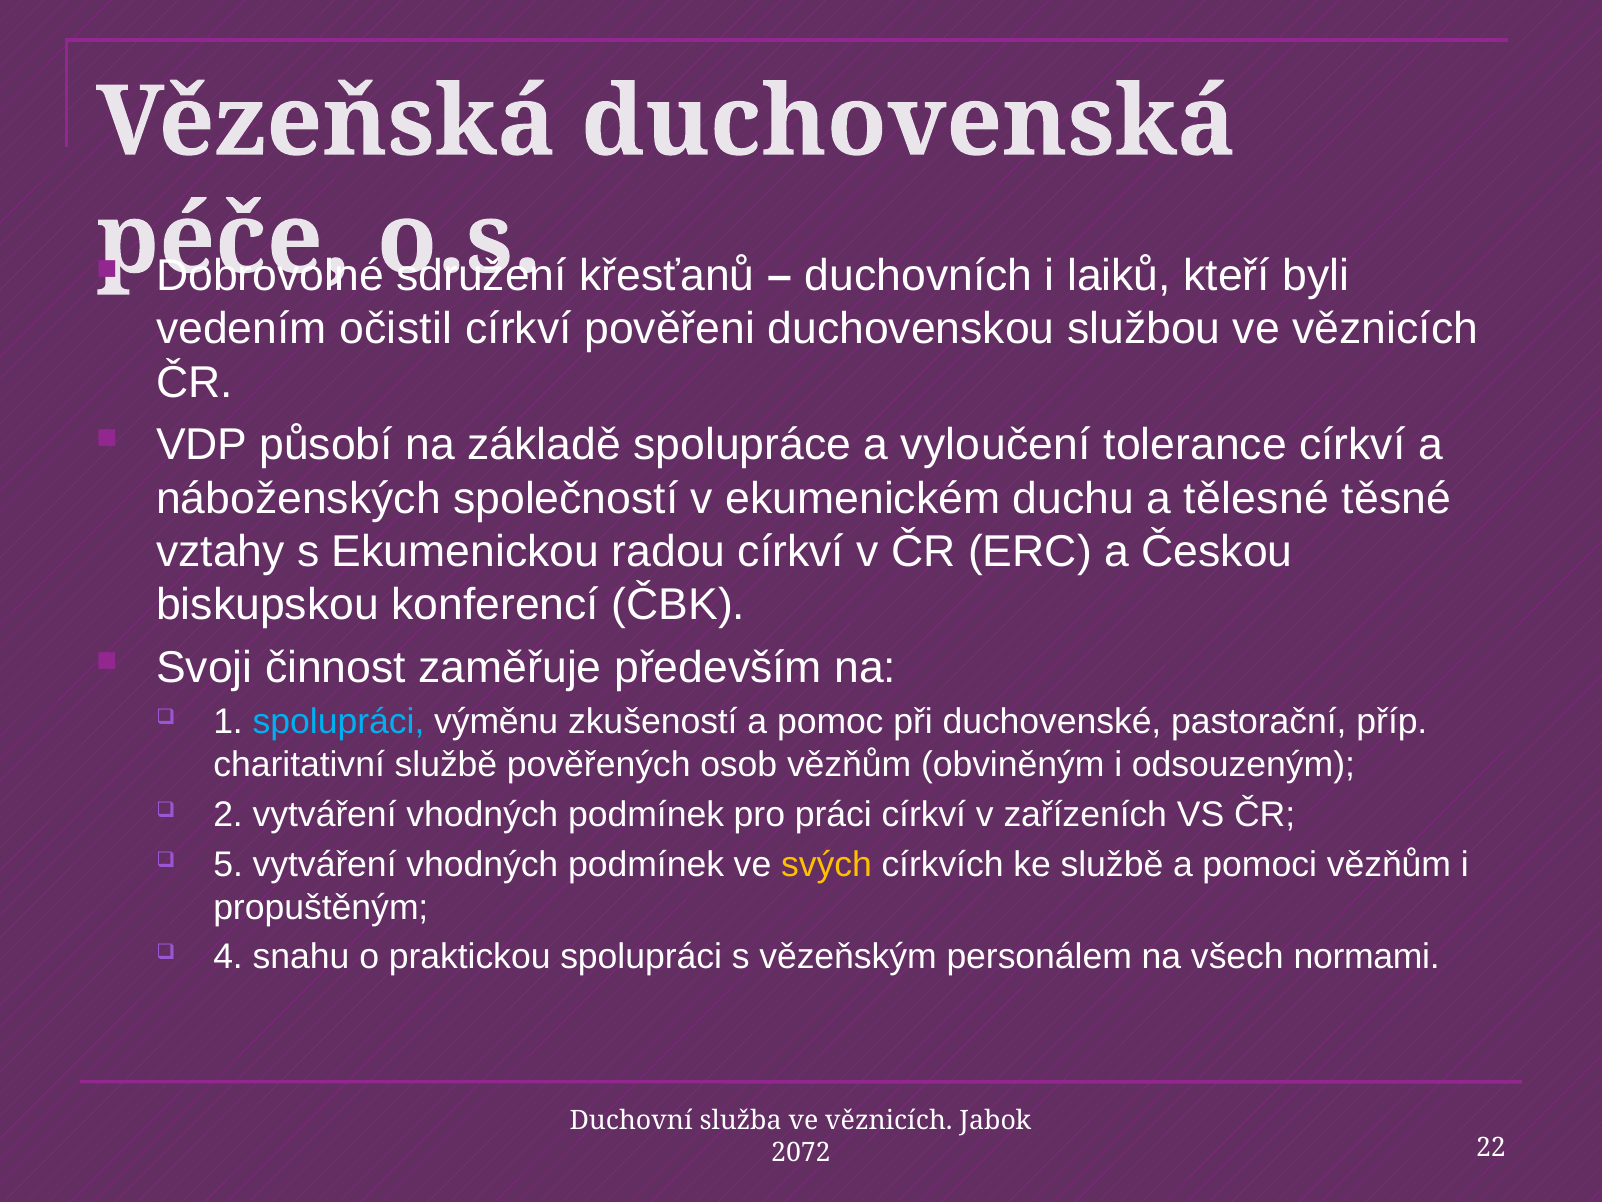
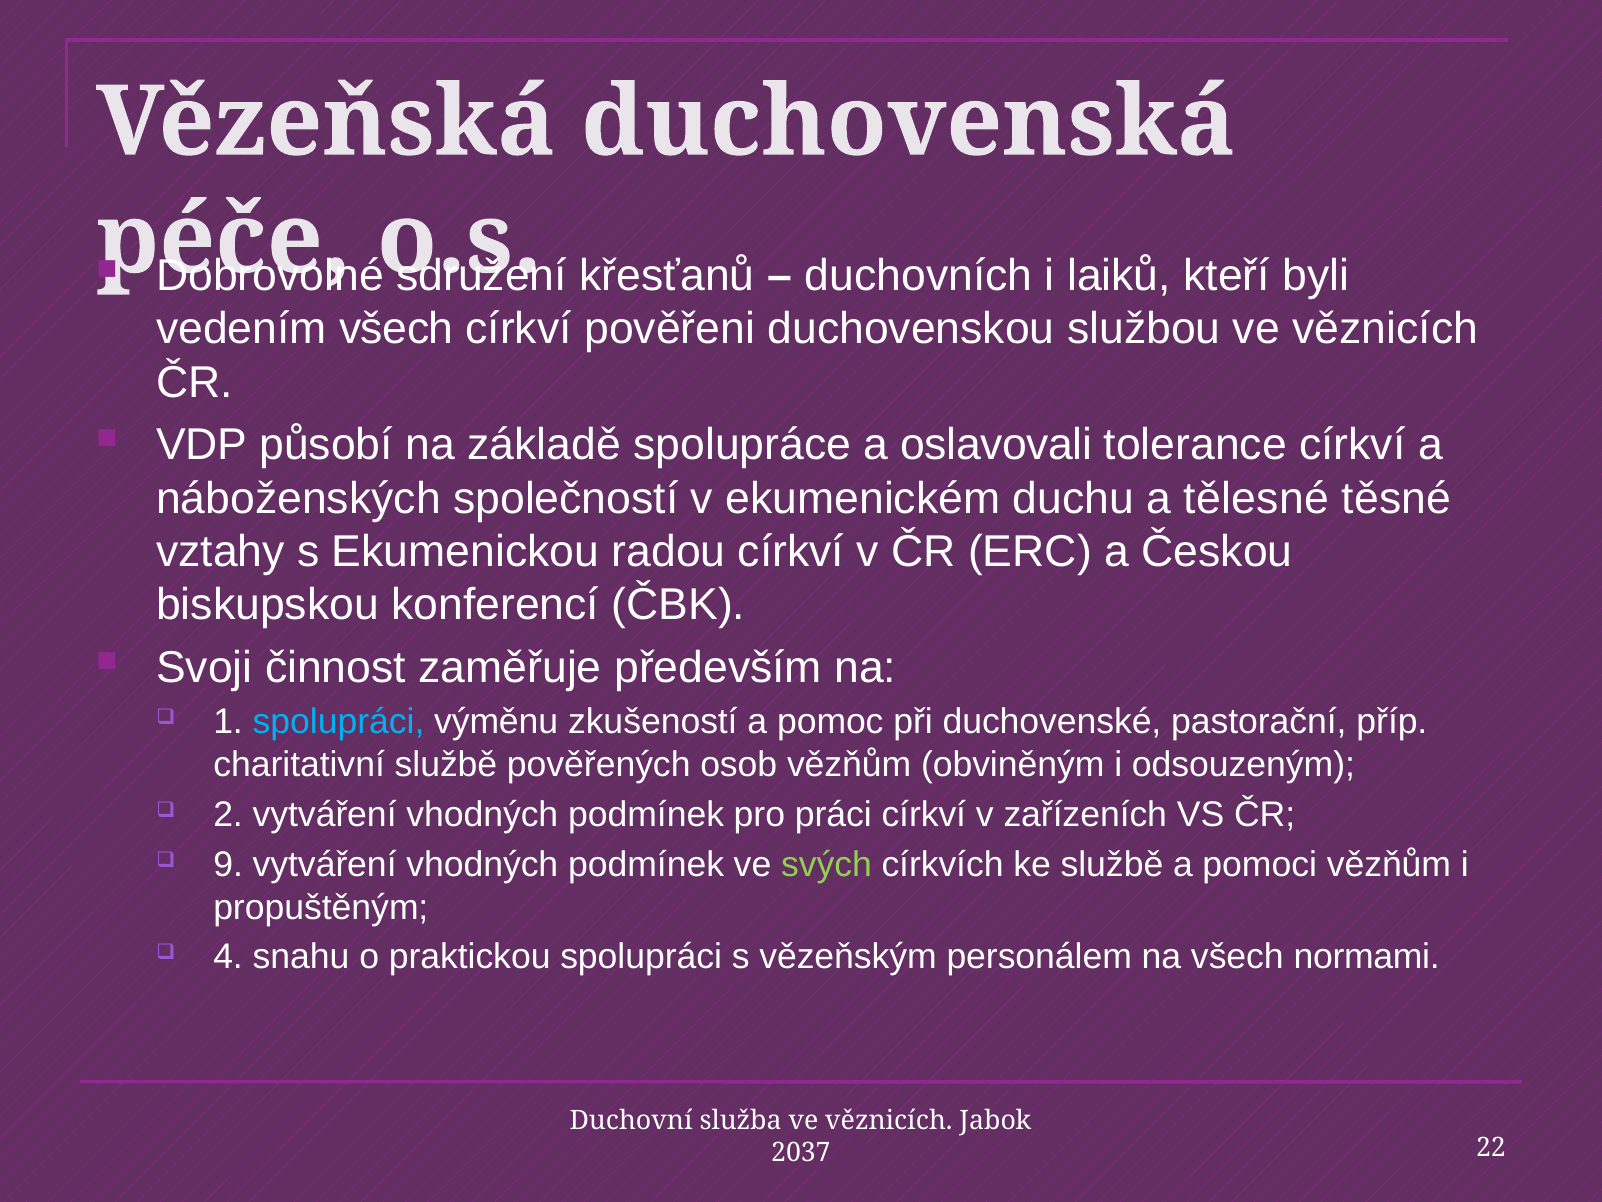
vedením očistil: očistil -> všech (396, 329)
vyloučení: vyloučení -> oslavovali (996, 445)
5: 5 -> 9 (228, 864)
svých colour: yellow -> light green (827, 864)
2072: 2072 -> 2037 (801, 1153)
